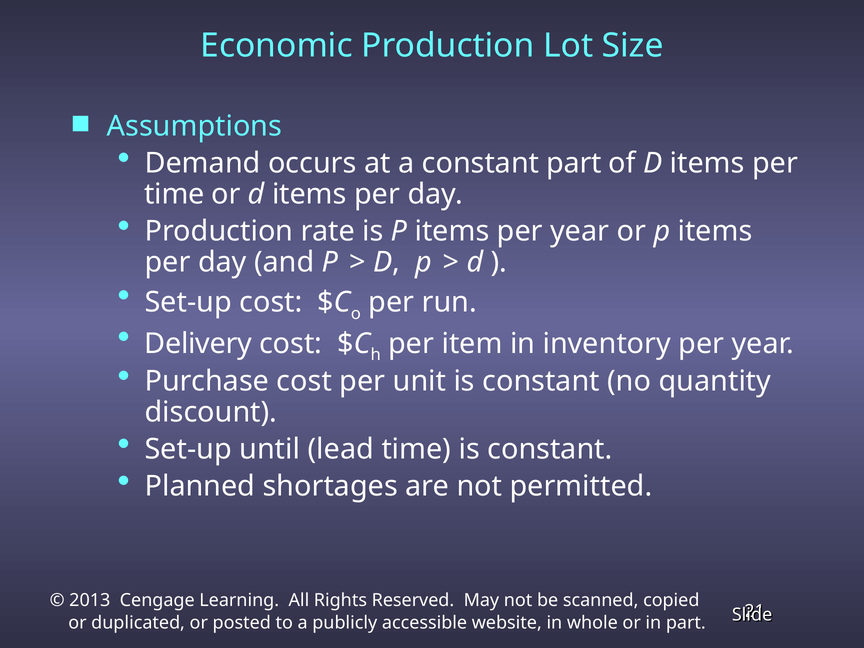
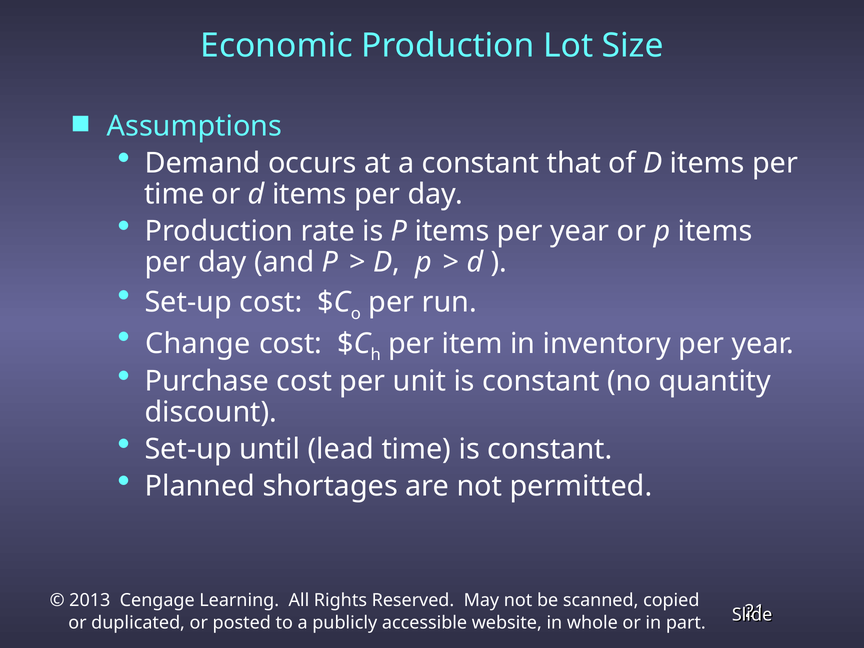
constant part: part -> that (574, 163)
Delivery: Delivery -> Change (198, 344)
